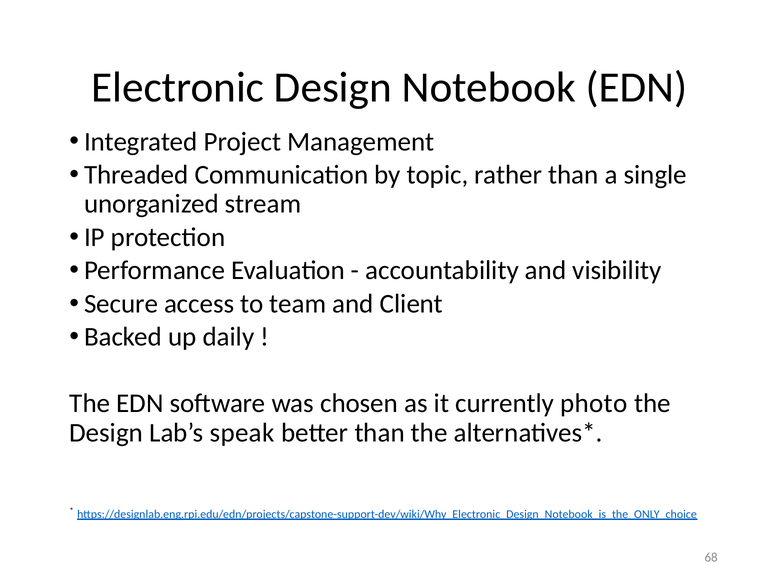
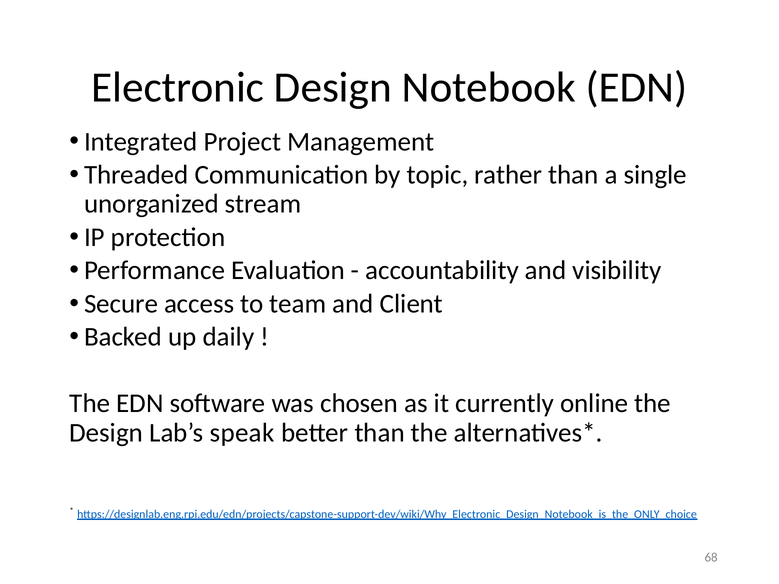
photo: photo -> online (594, 404)
